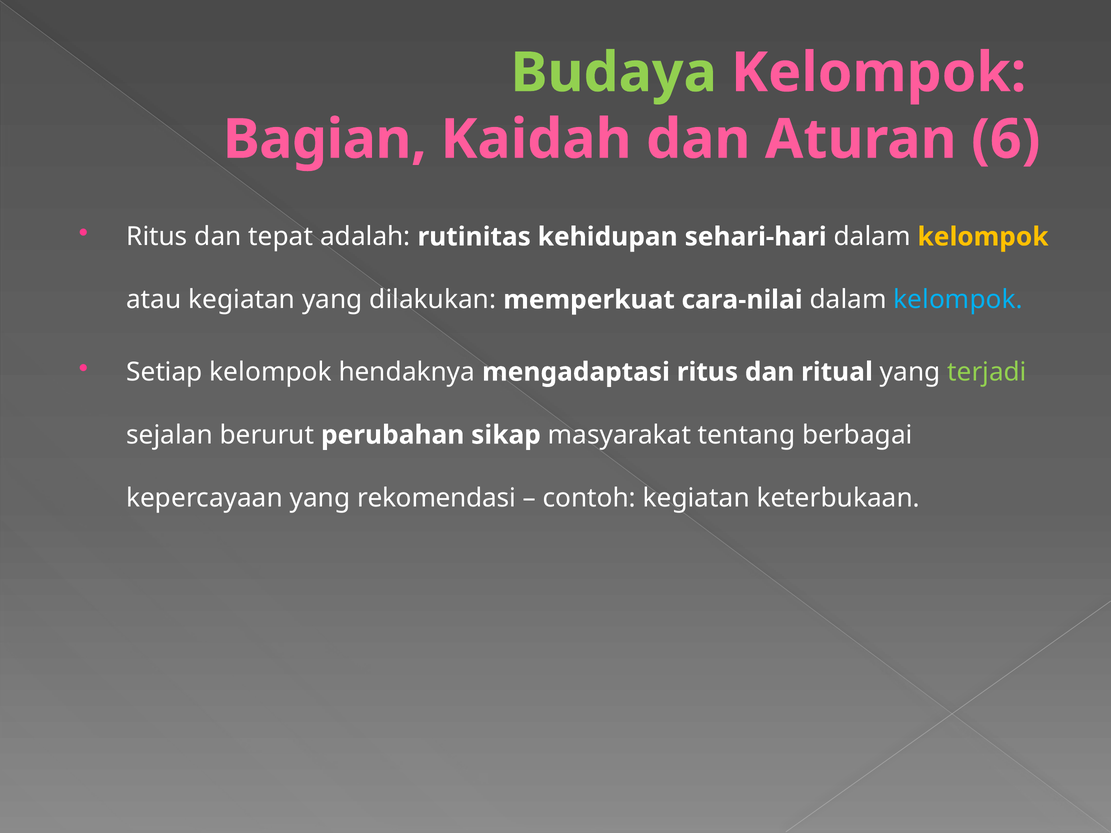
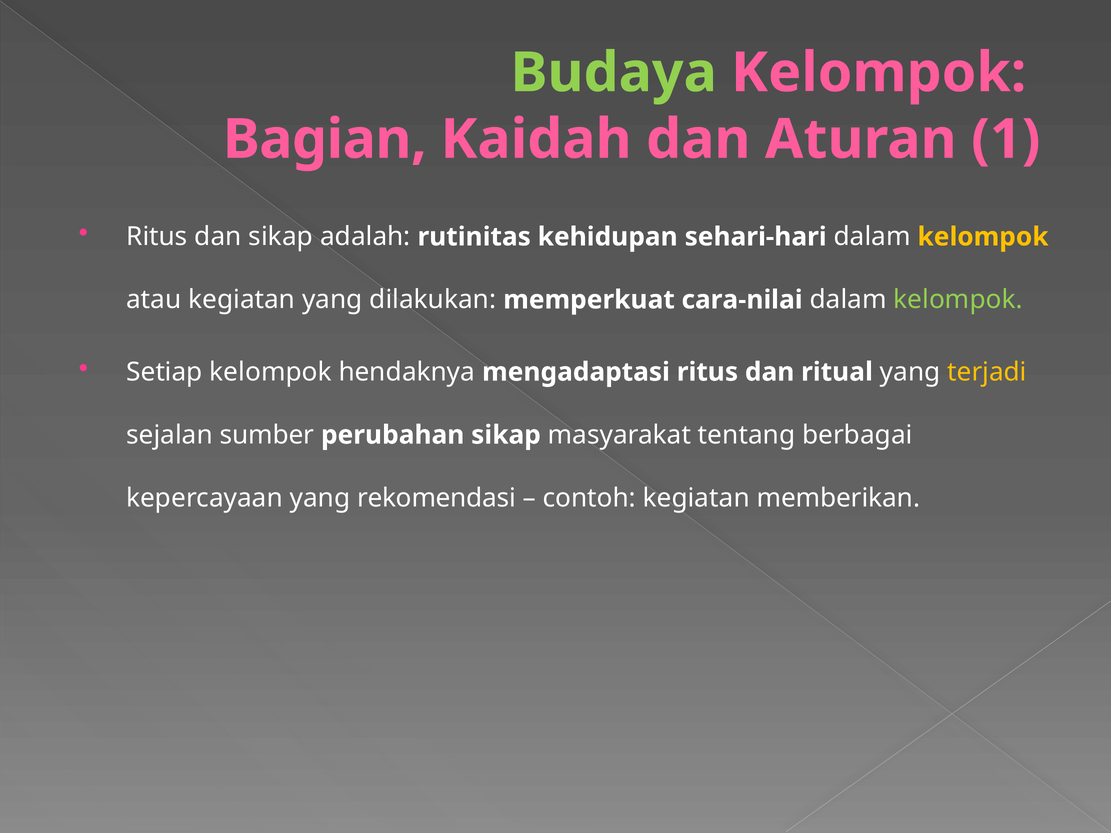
6: 6 -> 1 (1006, 140)
dan tepat: tepat -> sikap (281, 237)
kelompok colour: light blue -> light green (958, 300)
terjadi colour: light green -> yellow (987, 372)
berurut: berurut -> sumber (267, 435)
keterbukaan: keterbukaan -> memberikan (838, 498)
